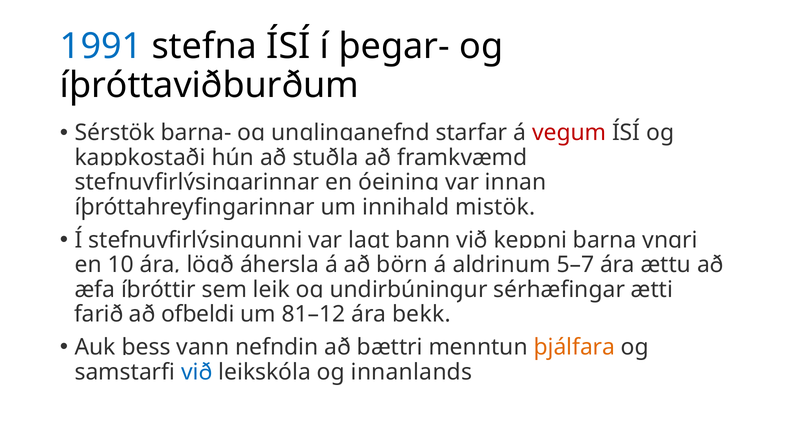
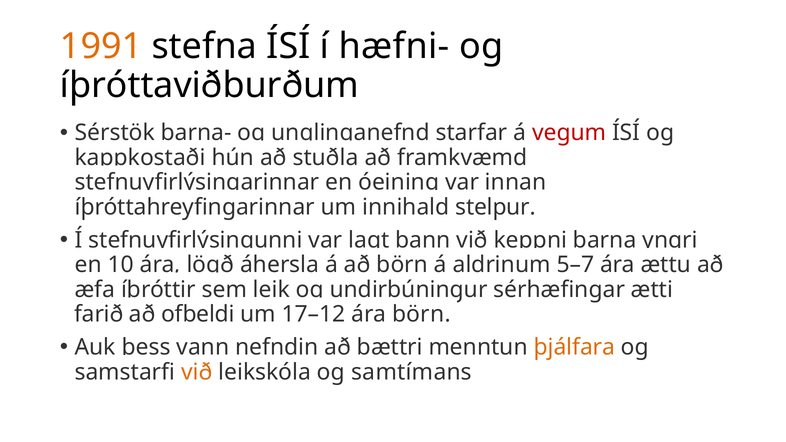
1991 colour: blue -> orange (101, 47)
þegar-: þegar- -> hæfni- (394, 47)
mistök: mistök -> stelpur (496, 207)
81–12: 81–12 -> 17–12 (314, 314)
ára bekk: bekk -> börn (421, 314)
við colour: blue -> orange (197, 372)
innanlands: innanlands -> samtímans (412, 372)
